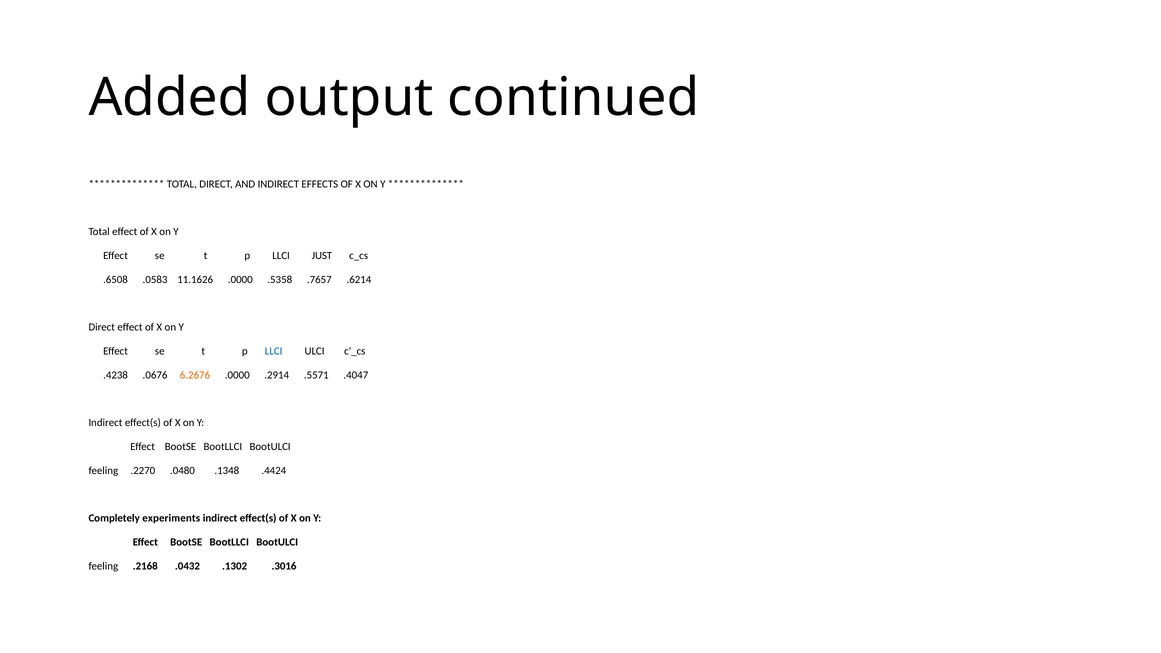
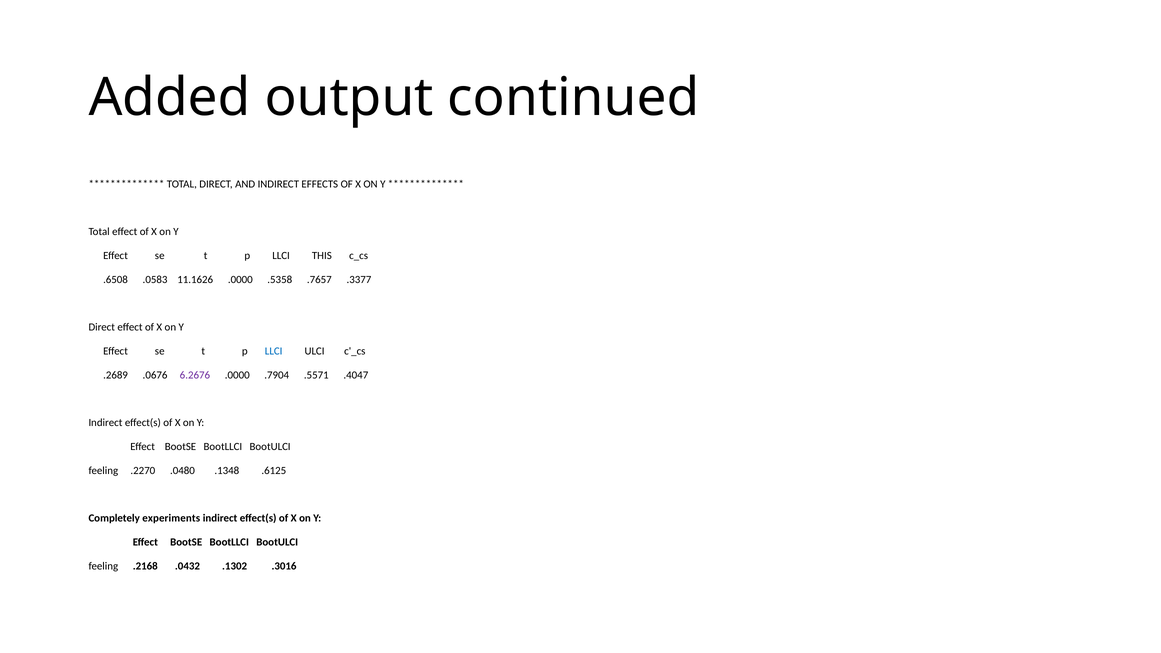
JUST: JUST -> THIS (322, 256)
.6214: .6214 -> .3377 (359, 280)
.4238: .4238 -> .2689 (116, 375)
6.2676 colour: orange -> purple (195, 375)
.2914: .2914 -> .7904 (277, 375)
.4424: .4424 -> .6125 (274, 471)
